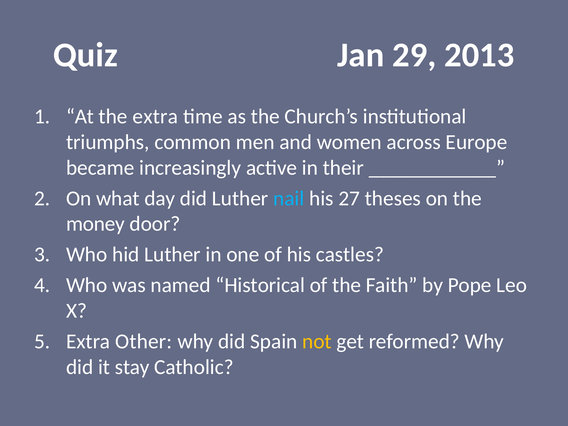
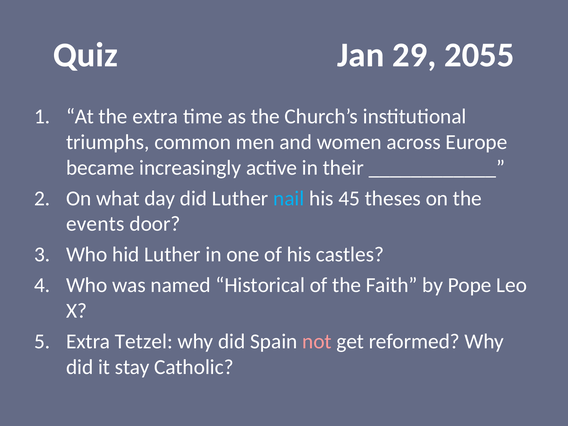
2013: 2013 -> 2055 (479, 55)
27: 27 -> 45 (349, 198)
money: money -> events (95, 224)
Other: Other -> Tetzel (144, 341)
not colour: yellow -> pink (317, 341)
